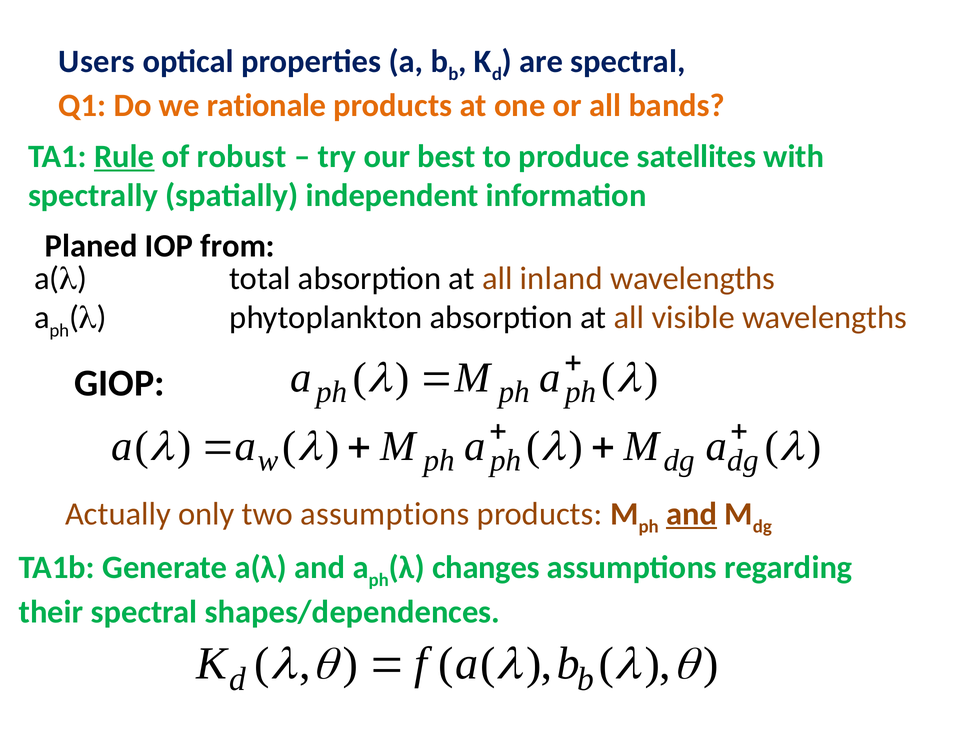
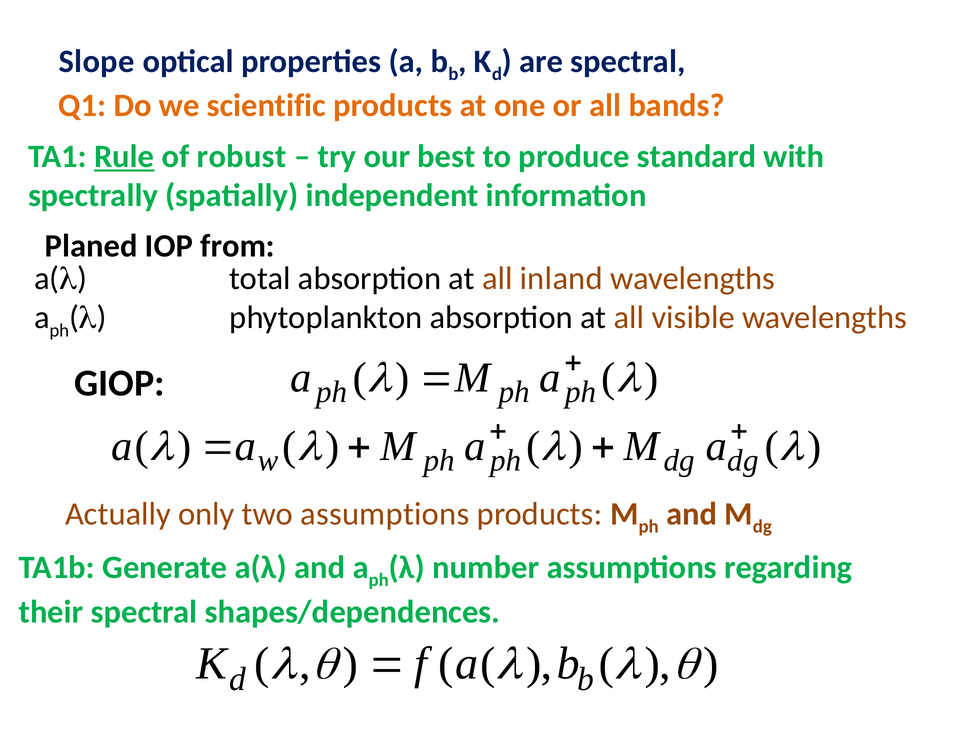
Users: Users -> Slope (97, 61)
rationale: rationale -> scientific (266, 106)
satellites: satellites -> standard (696, 157)
and underline: present -> none (692, 515)
changes: changes -> number (486, 568)
